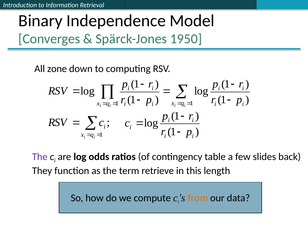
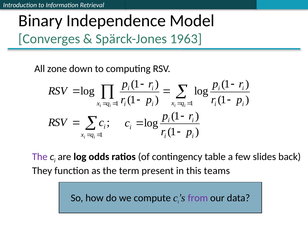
1950: 1950 -> 1963 (186, 39)
retrieve: retrieve -> present (158, 171)
length: length -> teams (217, 171)
from colour: orange -> purple (198, 198)
